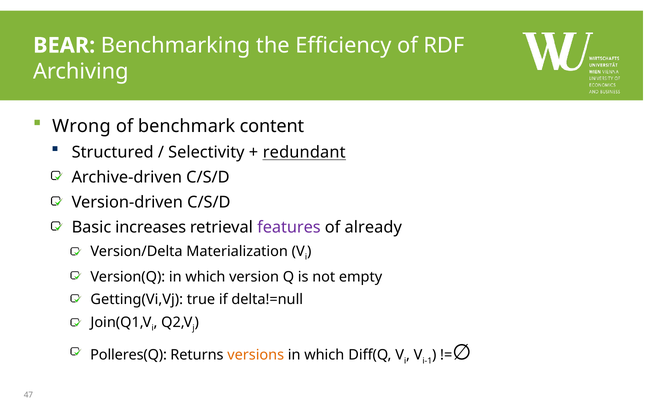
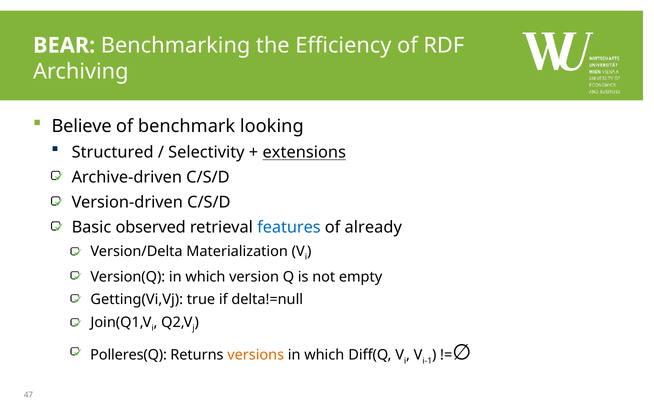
Wrong: Wrong -> Believe (82, 126)
content: content -> looking (272, 126)
redundant: redundant -> extensions (304, 152)
increases: increases -> observed (151, 227)
features colour: purple -> blue (289, 227)
